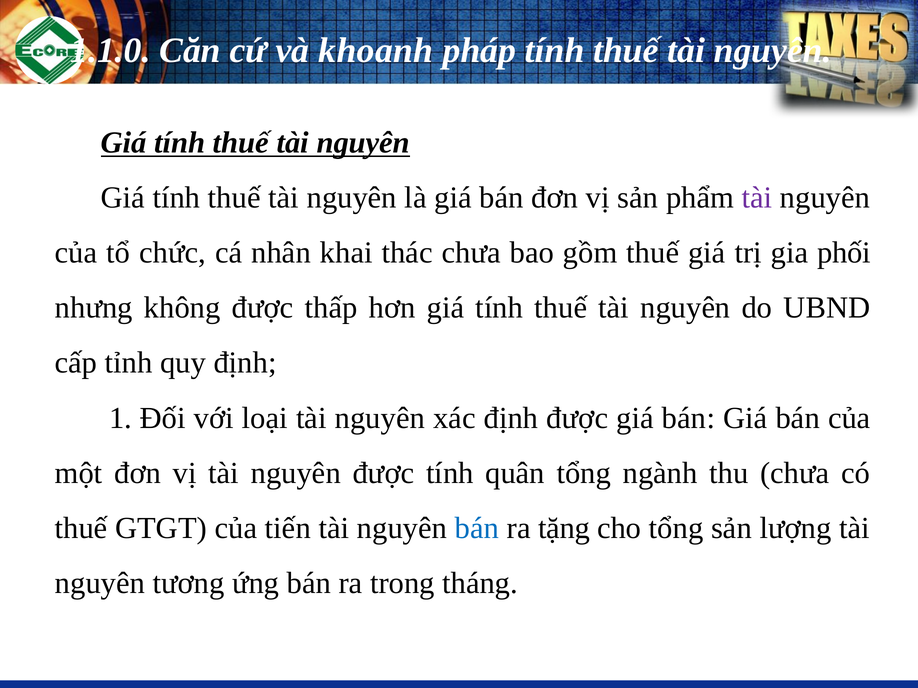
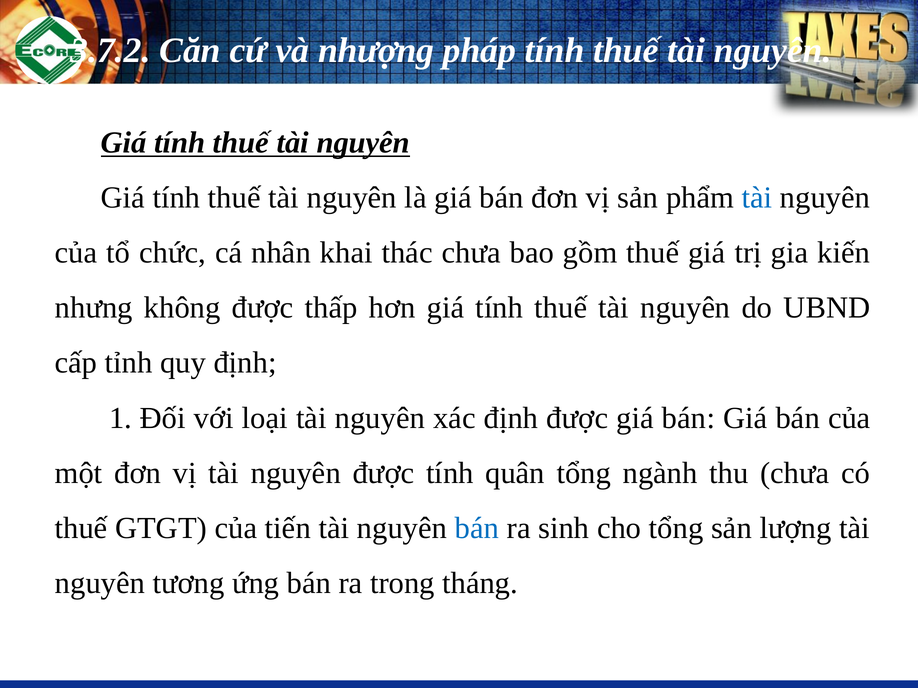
1.1.0: 1.1.0 -> 3.7.2 (110, 51)
khoanh: khoanh -> nhượng (376, 51)
tài colour: purple -> blue (757, 198)
phối: phối -> kiến (844, 253)
tặng: tặng -> sinh (564, 528)
